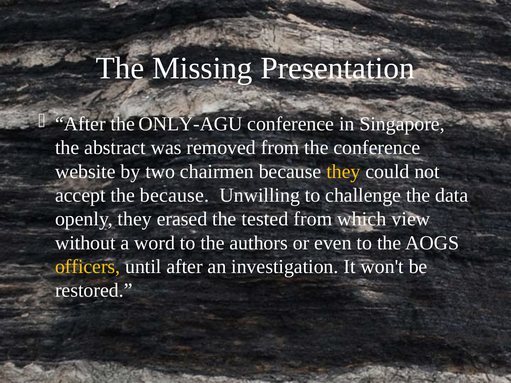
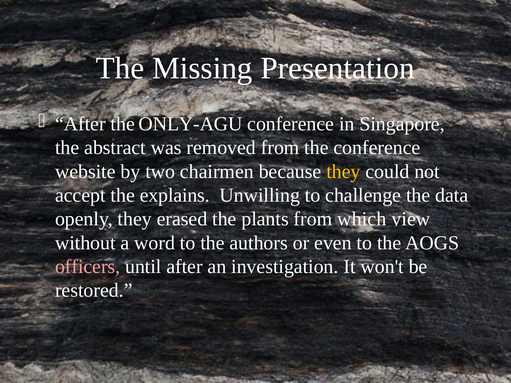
the because: because -> explains (175, 195)
tested: tested -> plants (265, 219)
officers colour: yellow -> pink (88, 267)
